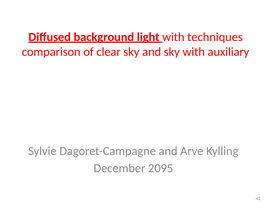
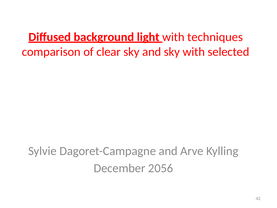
auxiliary: auxiliary -> selected (229, 52)
2095: 2095 -> 2056 (161, 168)
